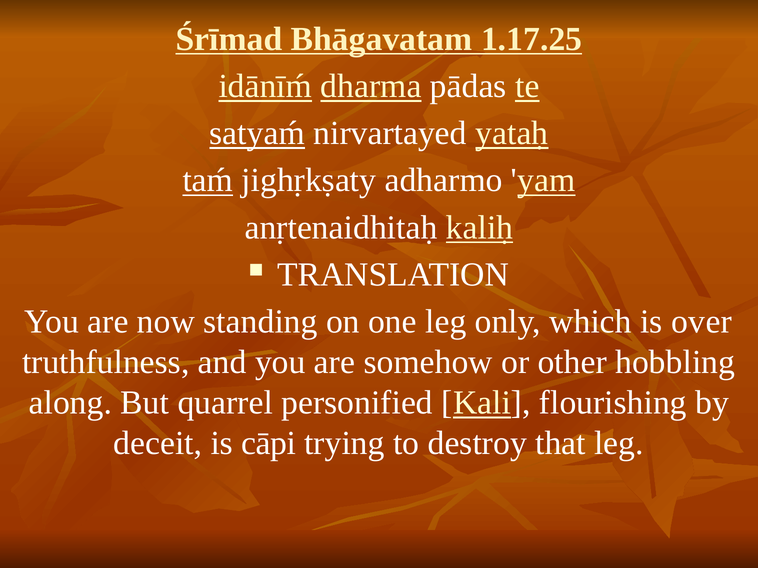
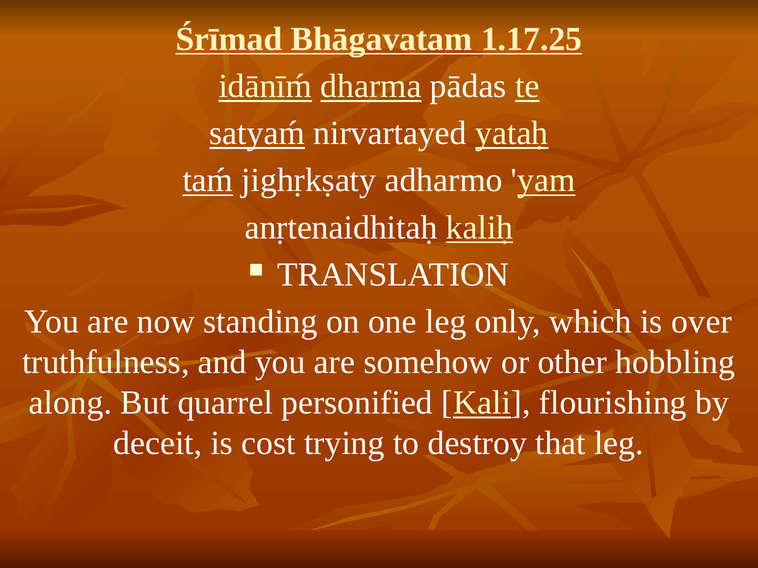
cāpi: cāpi -> cost (269, 443)
